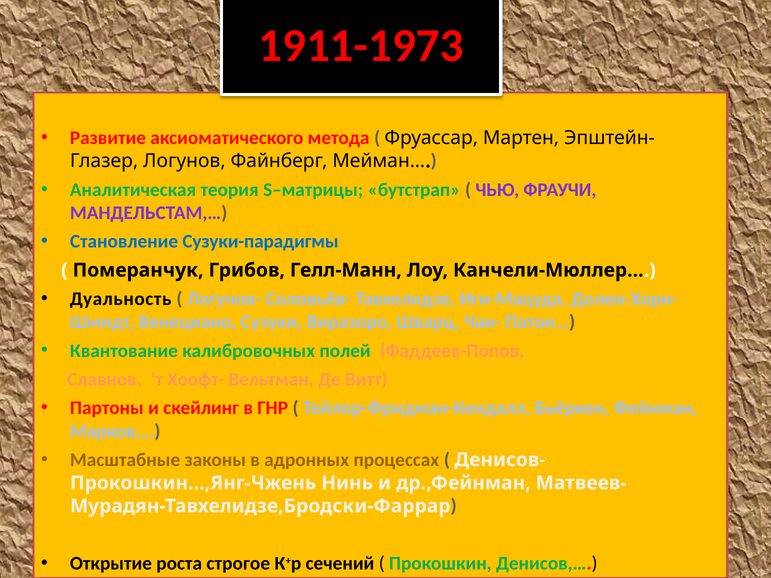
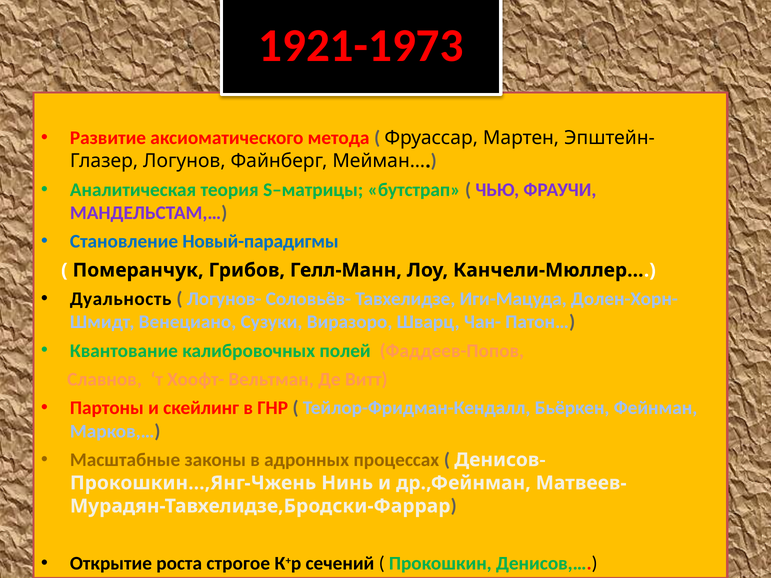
1911-1973: 1911-1973 -> 1921-1973 (361, 46)
Сузуки-парадигмы: Сузуки-парадигмы -> Новый-парадигмы (261, 242)
